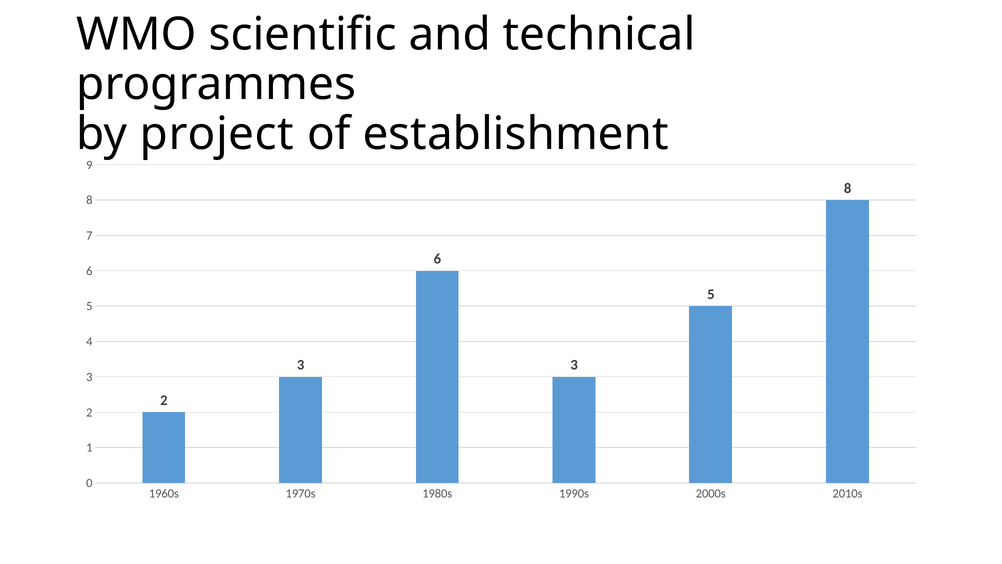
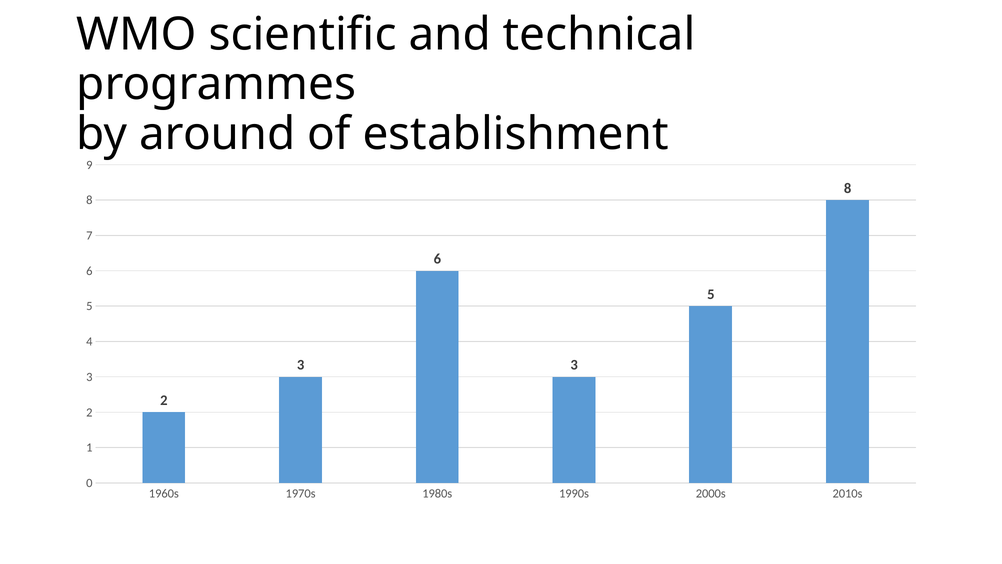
project: project -> around (217, 134)
